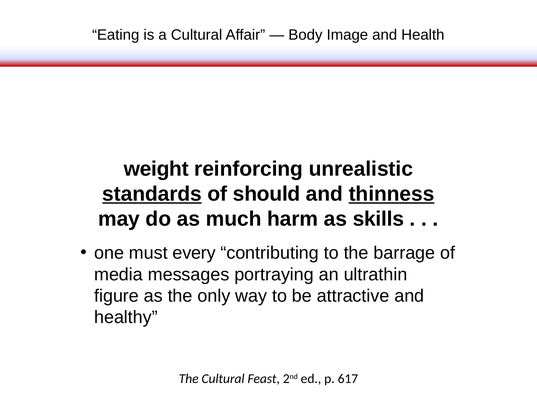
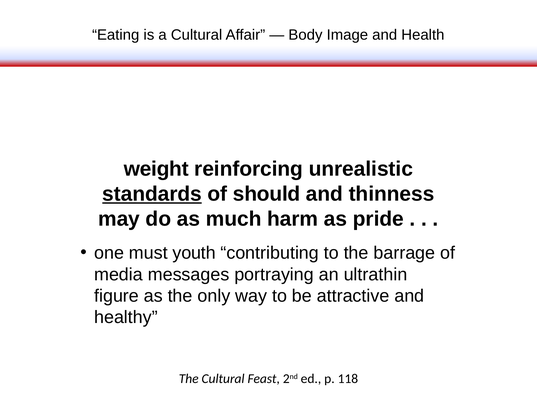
thinness underline: present -> none (392, 194)
skills: skills -> pride (378, 219)
every: every -> youth (194, 253)
617: 617 -> 118 (348, 378)
